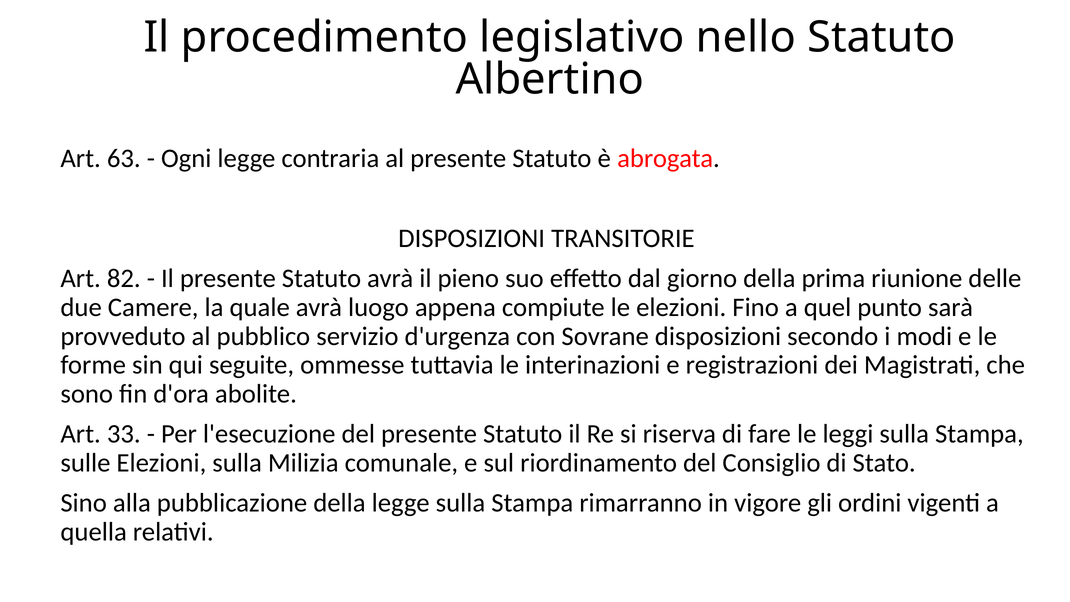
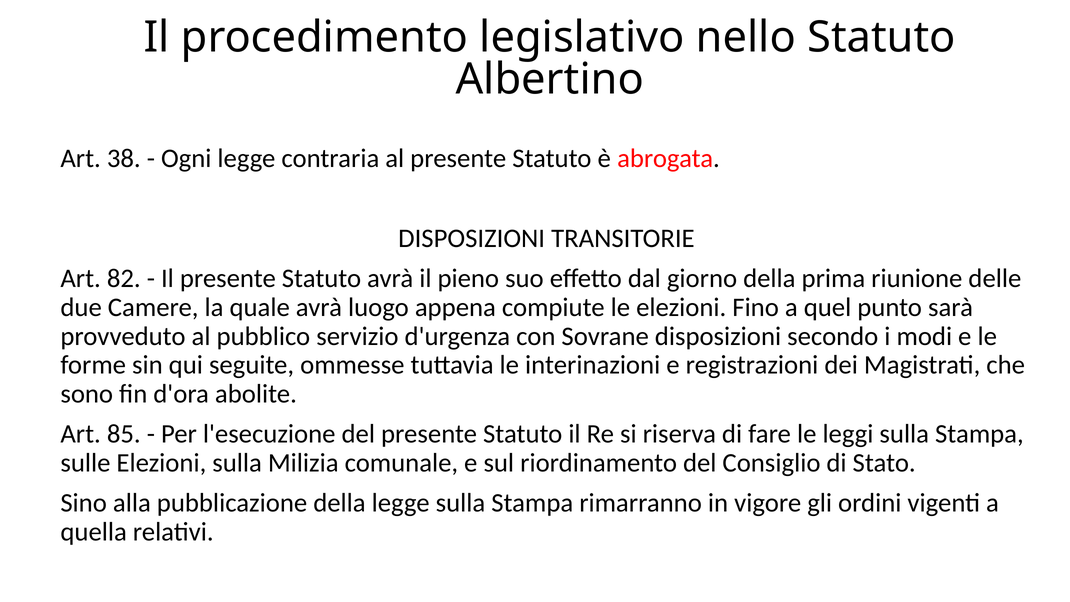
63: 63 -> 38 (124, 158)
33: 33 -> 85 (124, 434)
